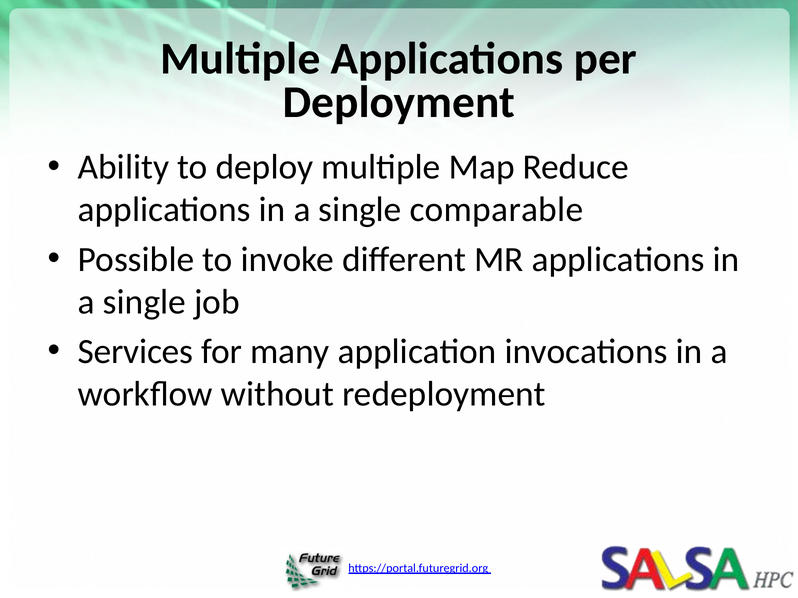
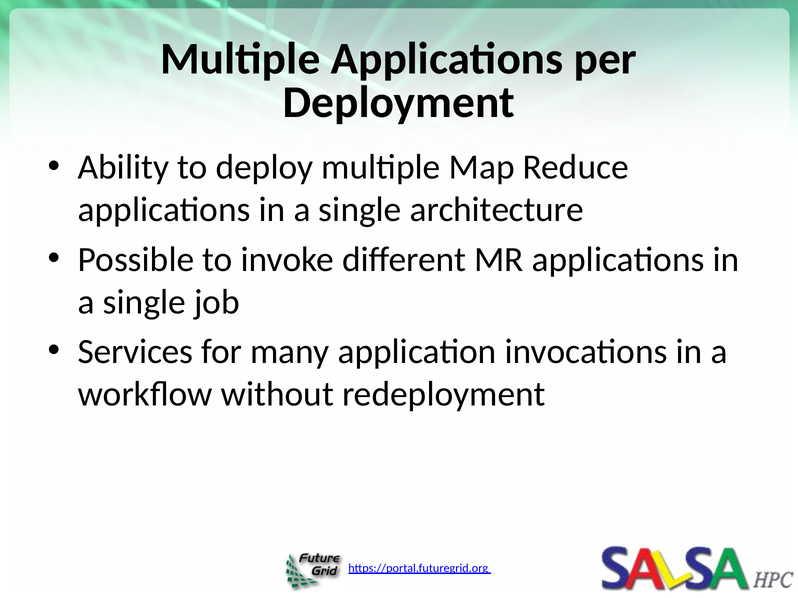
comparable: comparable -> architecture (497, 210)
